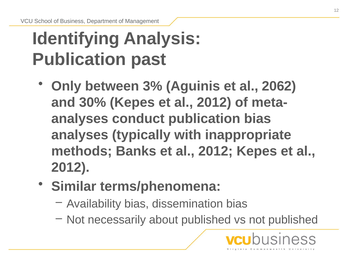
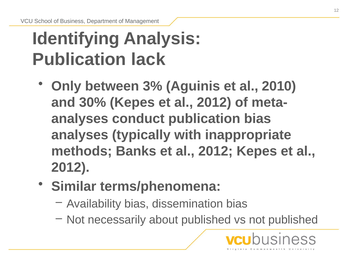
past: past -> lack (148, 60)
2062: 2062 -> 2010 (279, 86)
